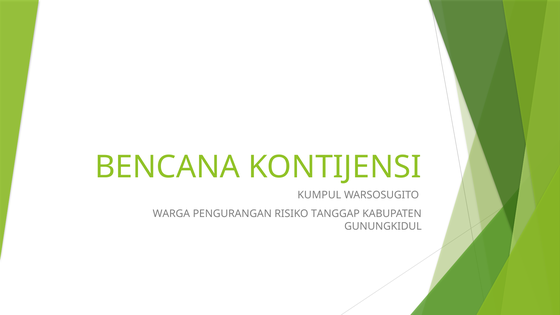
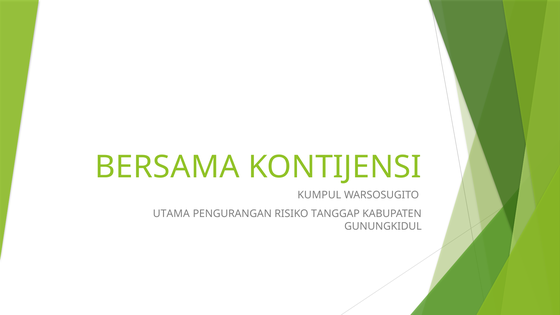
BENCANA: BENCANA -> BERSAMA (167, 167)
WARGA: WARGA -> UTAMA (171, 214)
